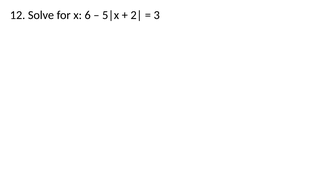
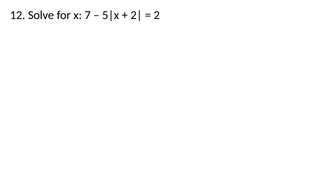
6: 6 -> 7 (88, 15)
3: 3 -> 2 (157, 15)
